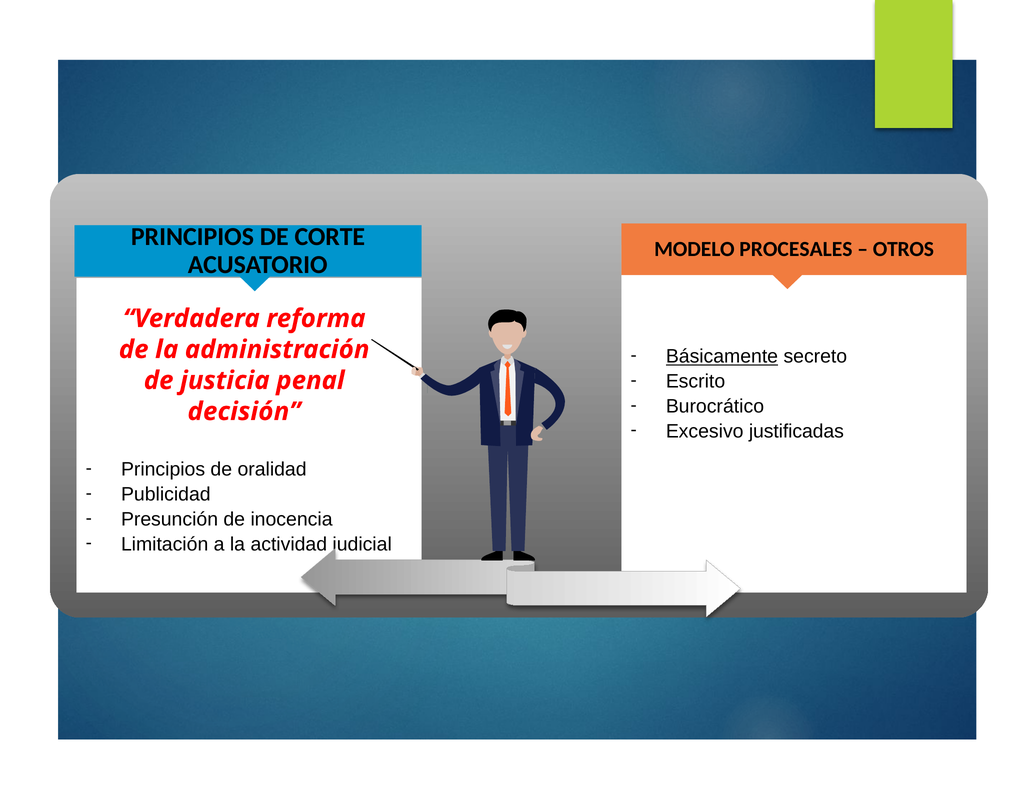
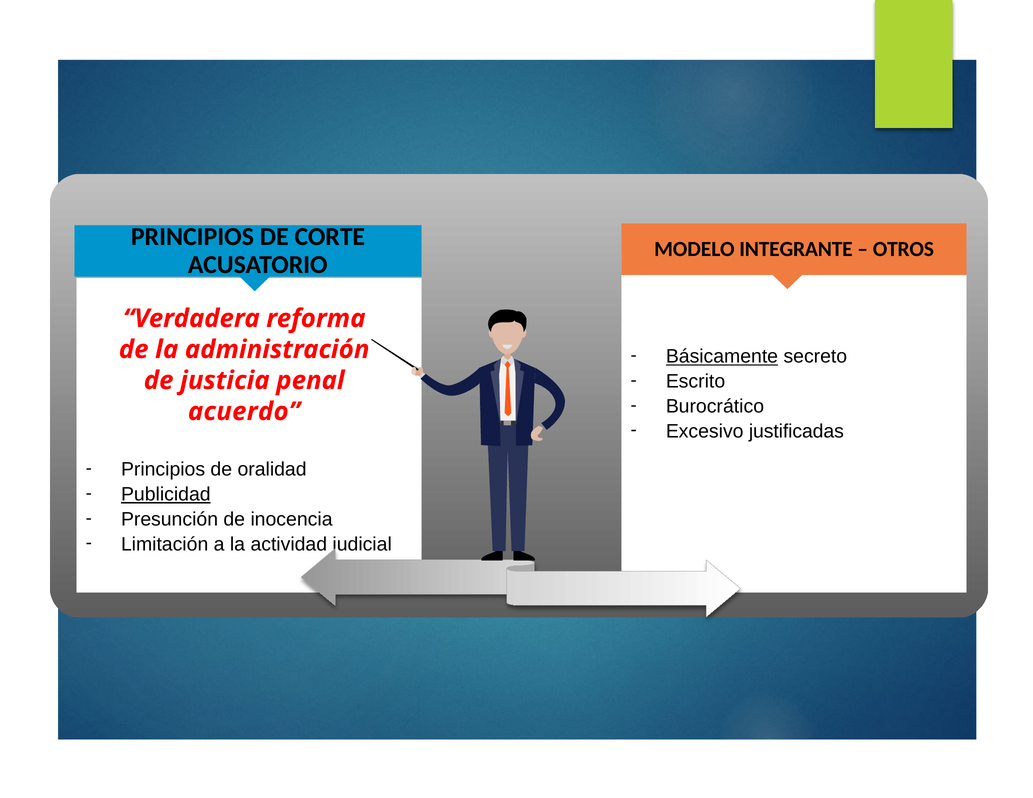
PROCESALES: PROCESALES -> INTEGRANTE (796, 249)
decisión: decisión -> acuerdo (244, 412)
Publicidad underline: none -> present (166, 495)
